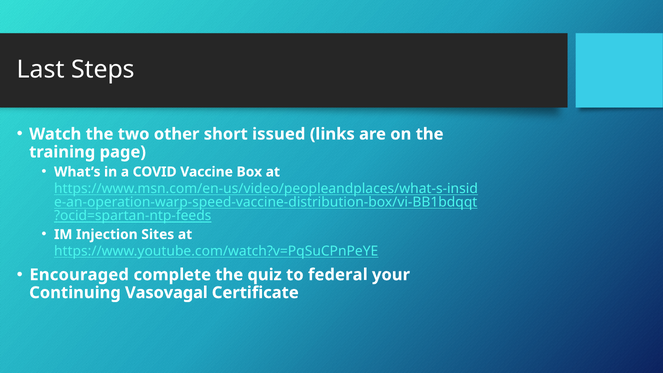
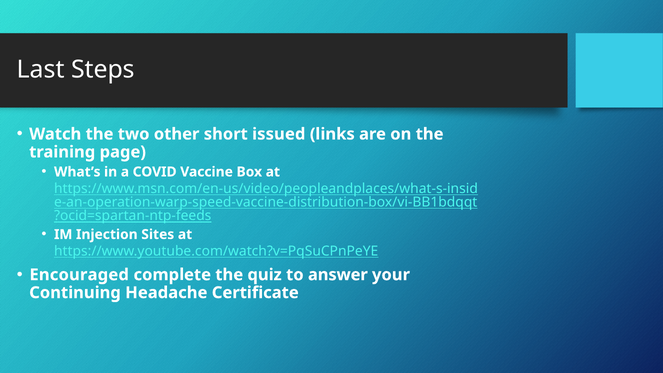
federal: federal -> answer (338, 275)
Vasovagal: Vasovagal -> Headache (166, 293)
